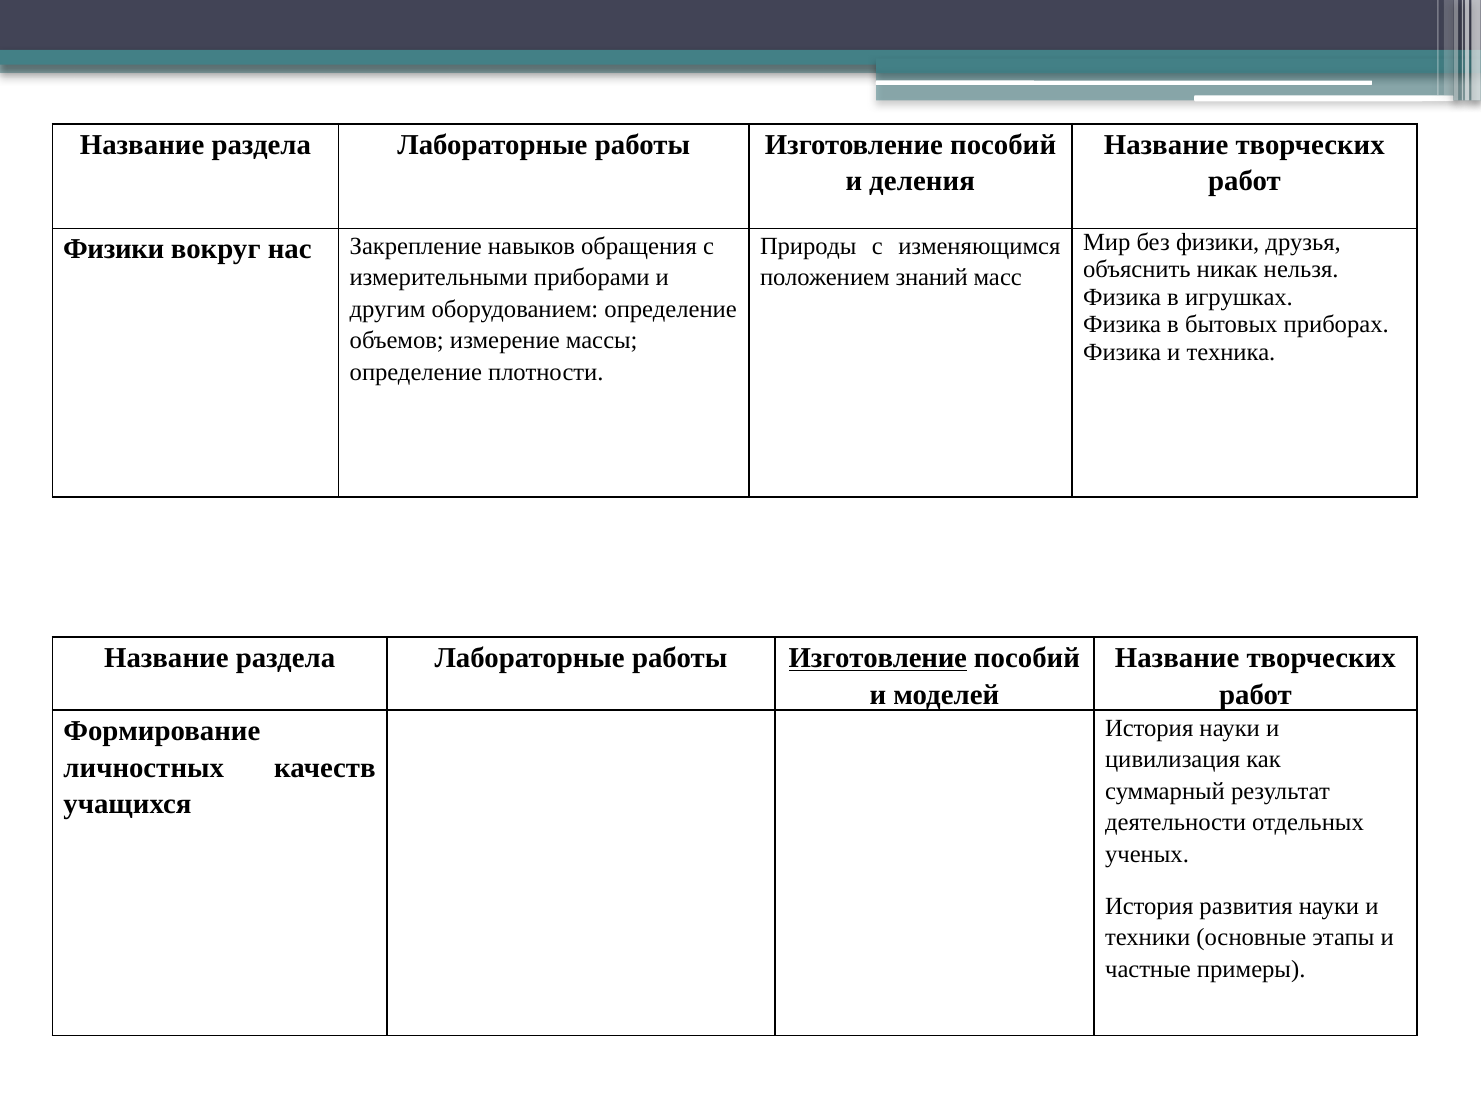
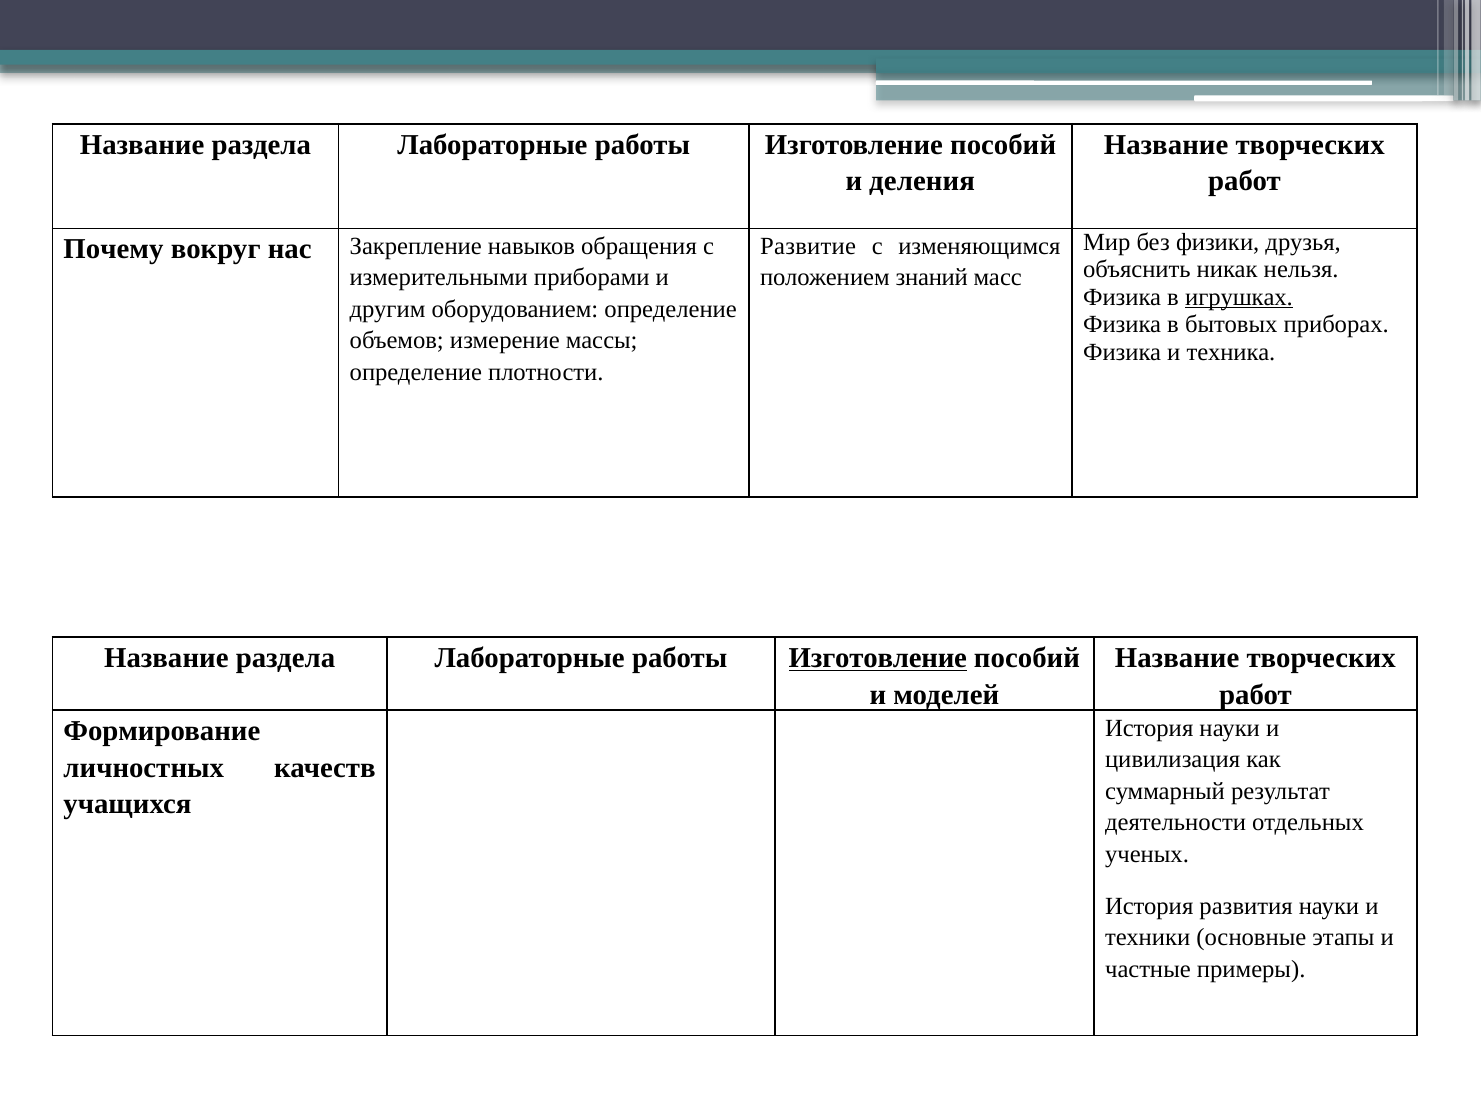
Природы: Природы -> Развитие (808, 246)
Физики: Физики -> Почему (113, 249)
игрушках underline: none -> present (1239, 297)
